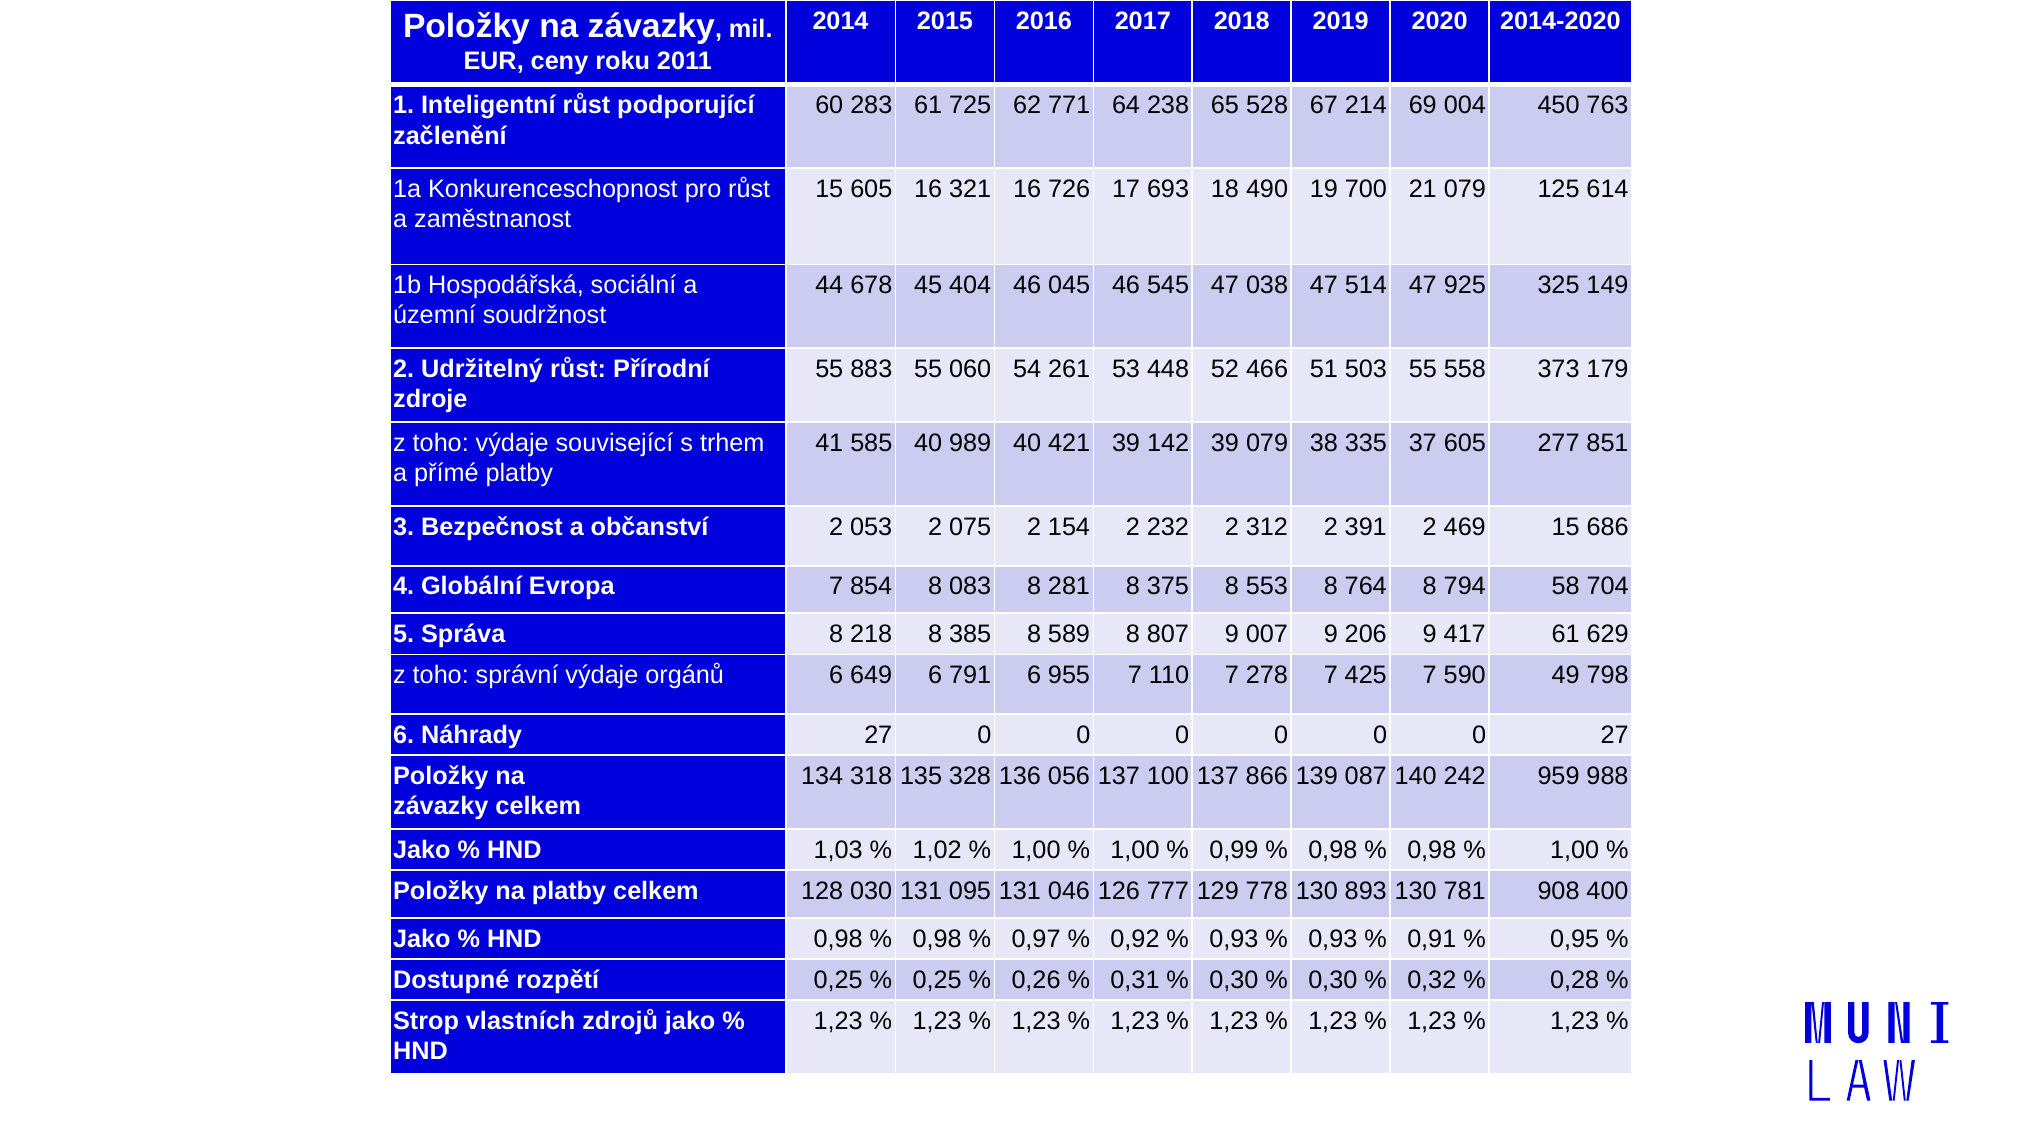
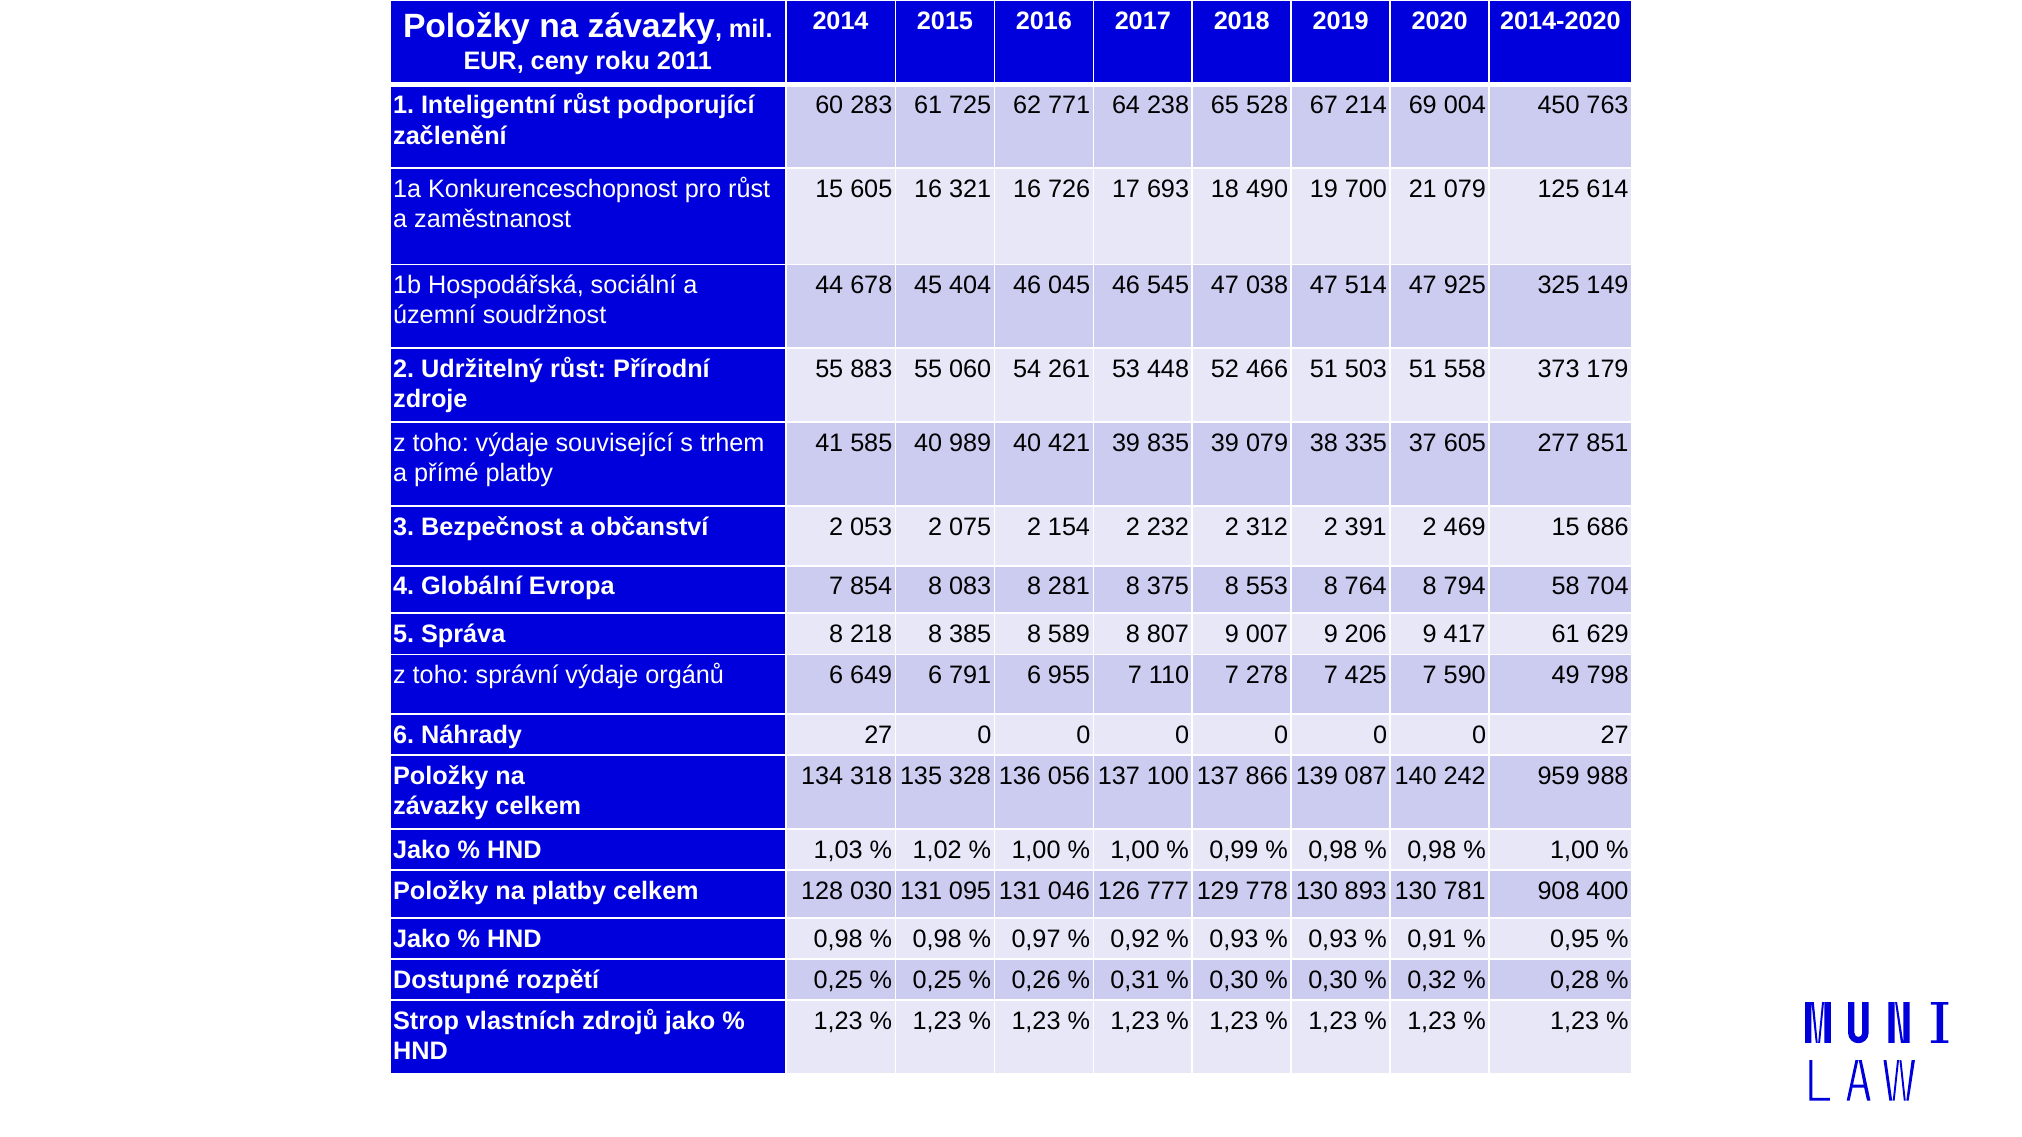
503 55: 55 -> 51 (1423, 369)
142: 142 -> 835 (1168, 443)
